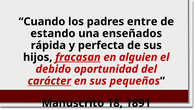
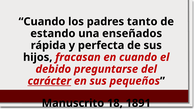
entre: entre -> tanto (142, 22)
fracasan underline: present -> none (78, 57)
en alguien: alguien -> cuando (138, 57)
oportunidad: oportunidad -> preguntarse (106, 69)
